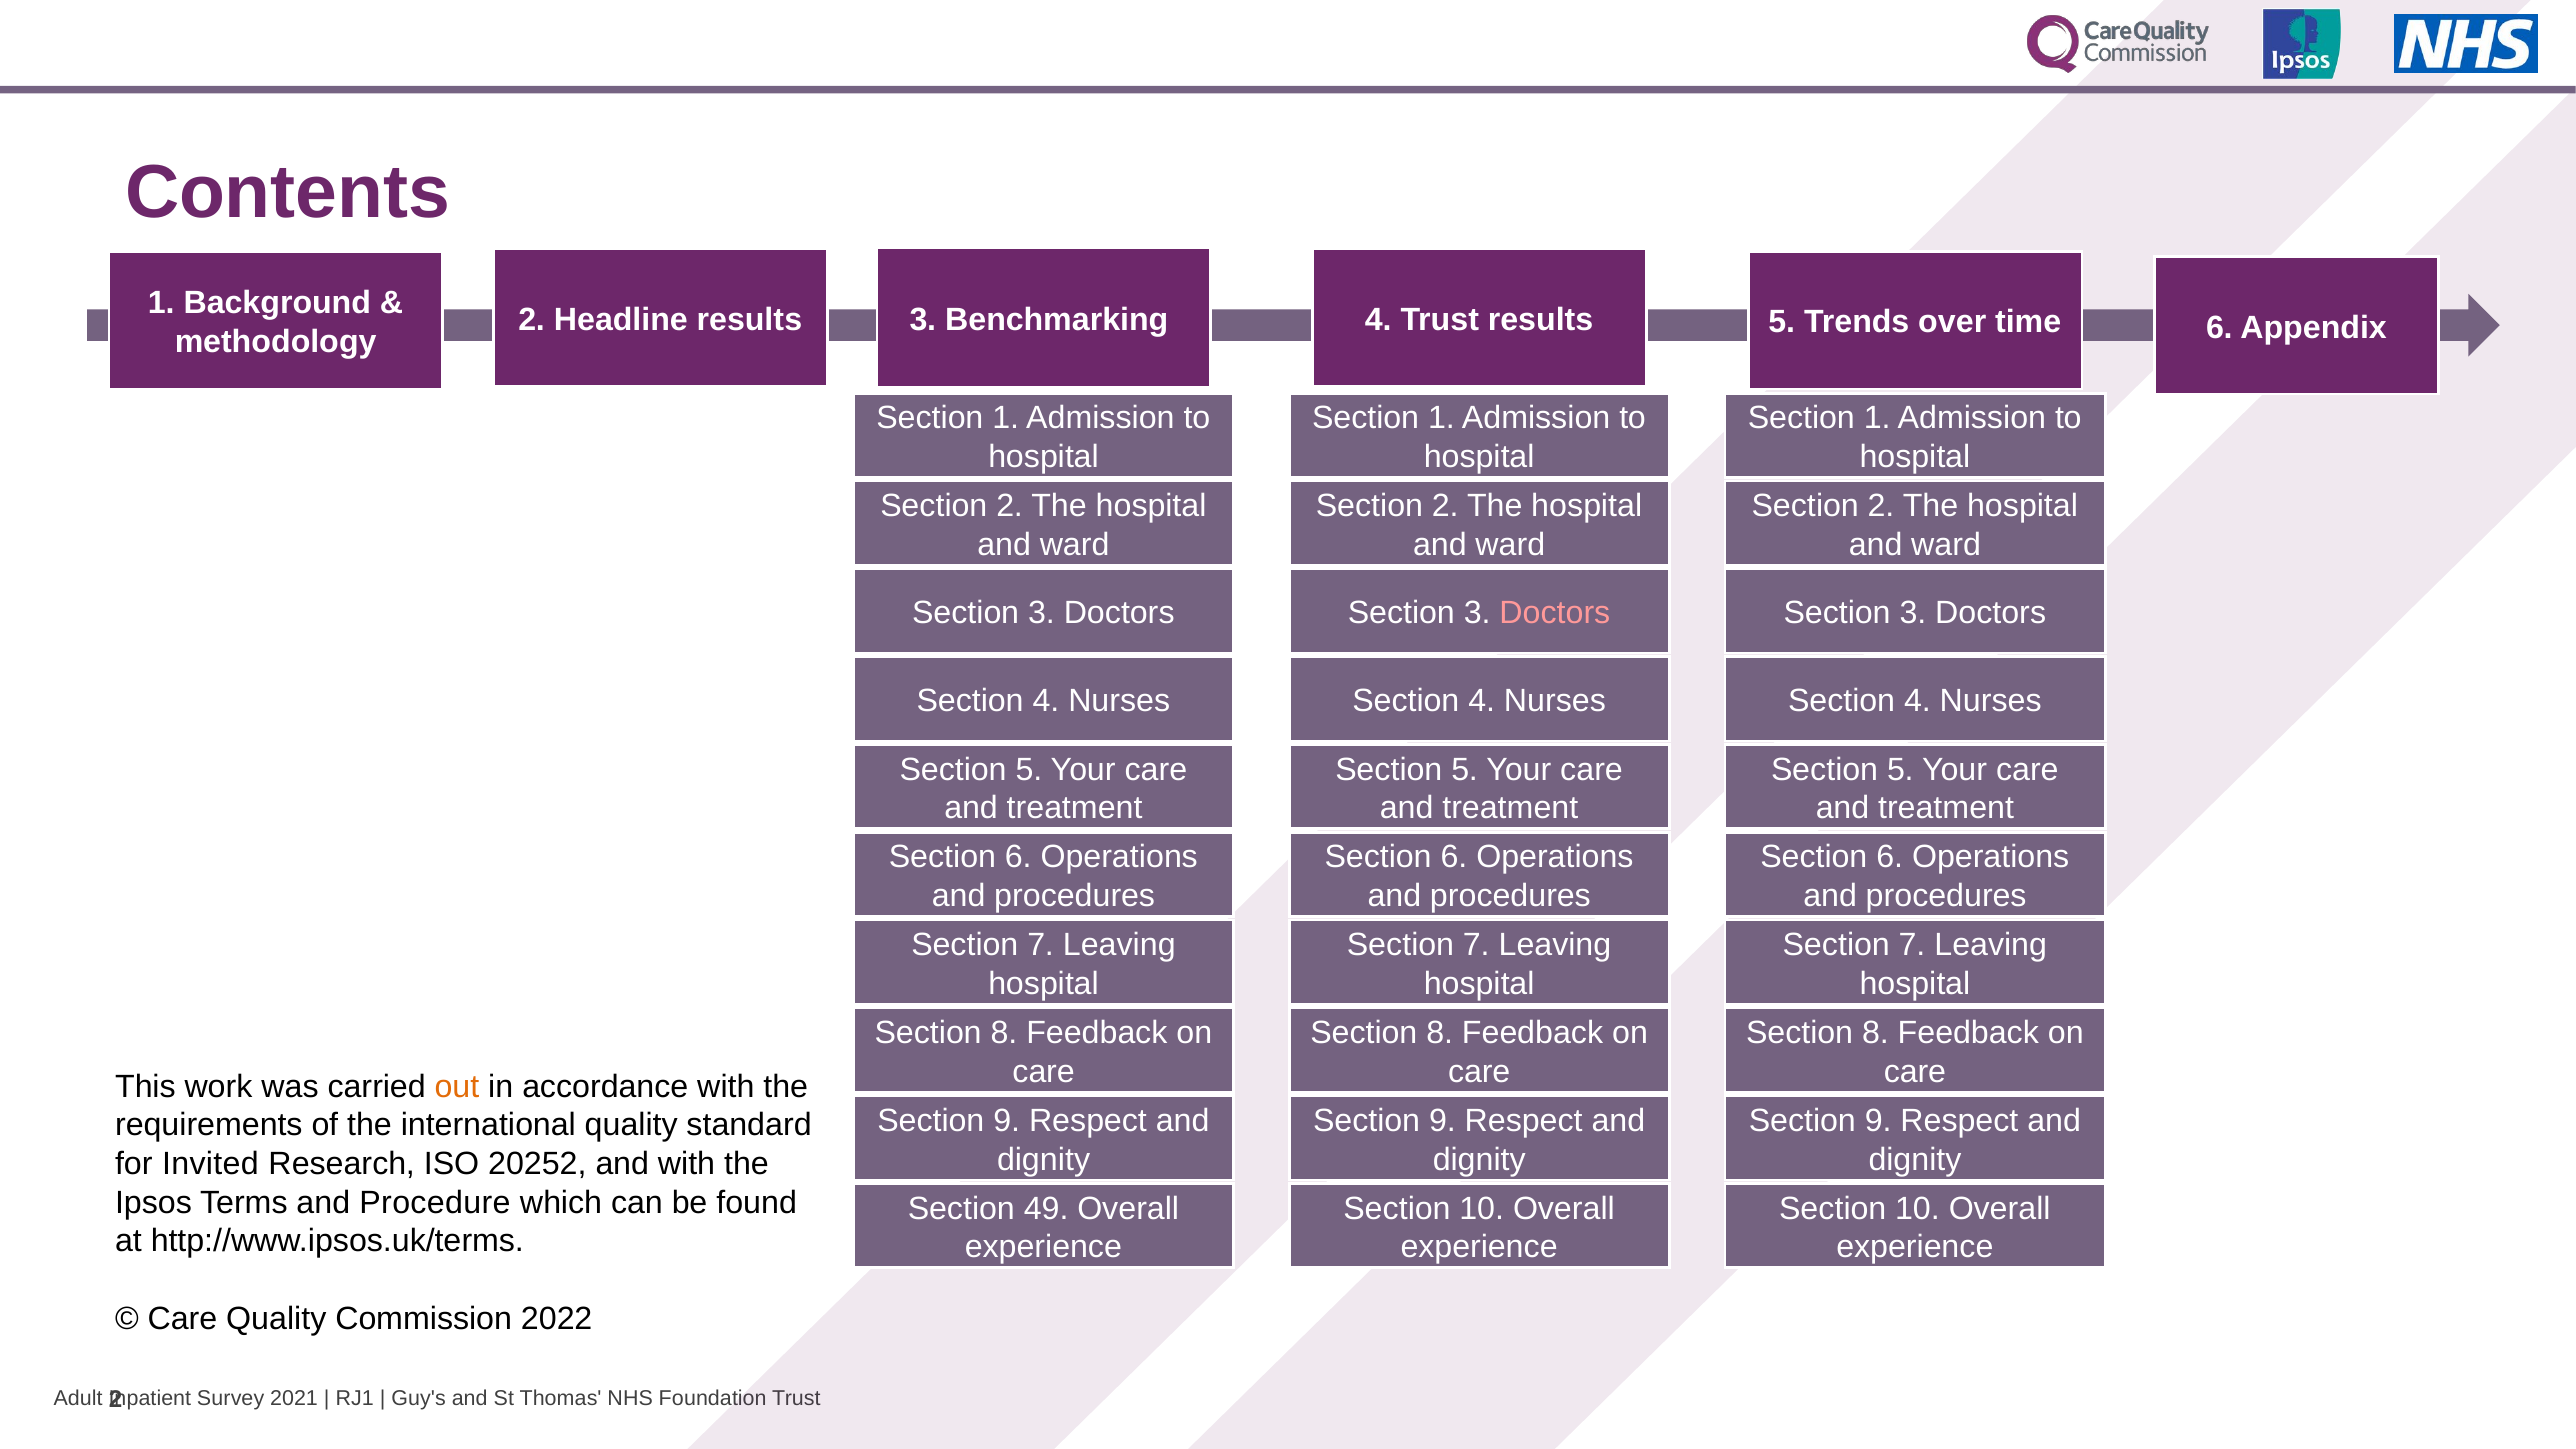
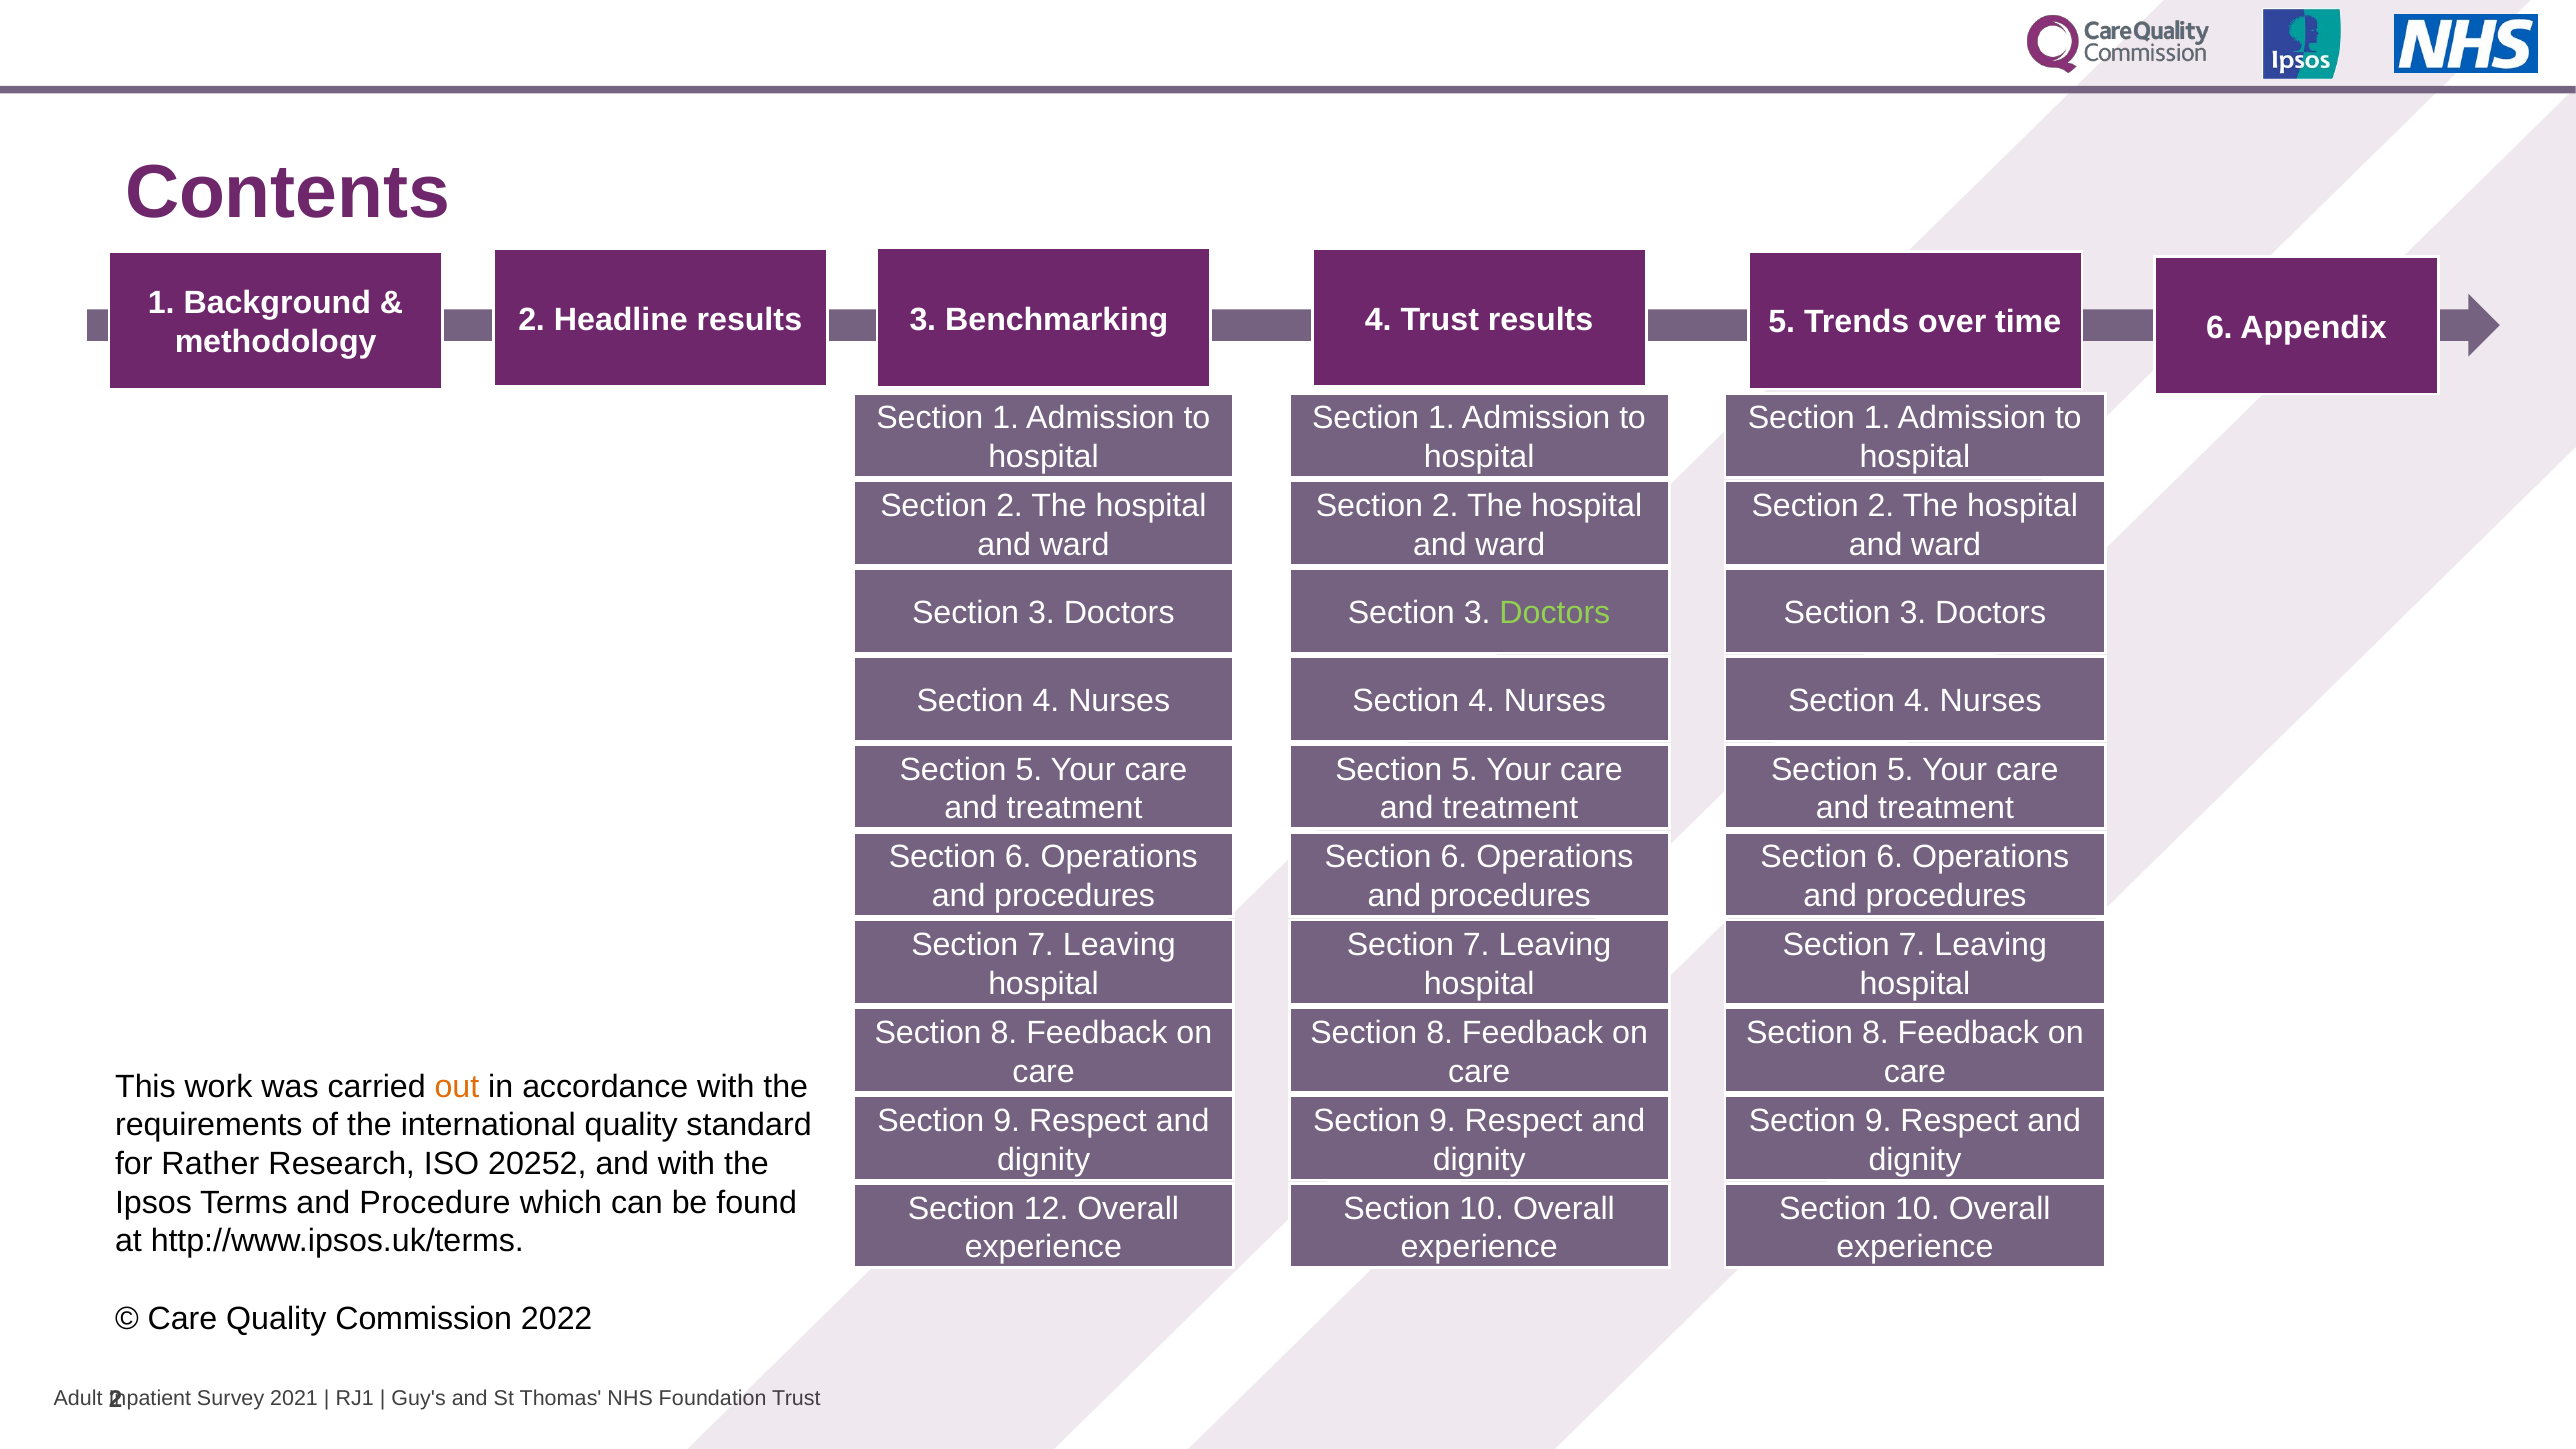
Doctors colour: pink -> light green (1555, 613)
Invited: Invited -> Rather (210, 1164)
49: 49 -> 12 (1046, 1209)
